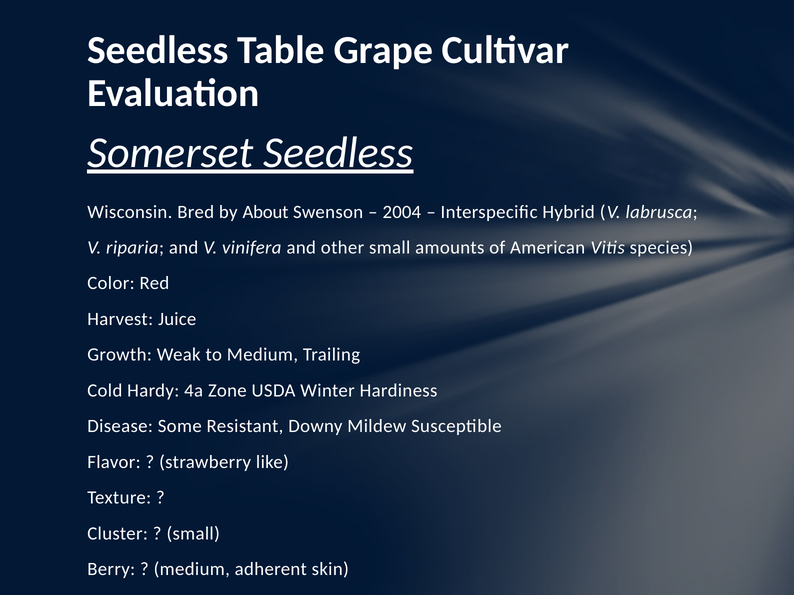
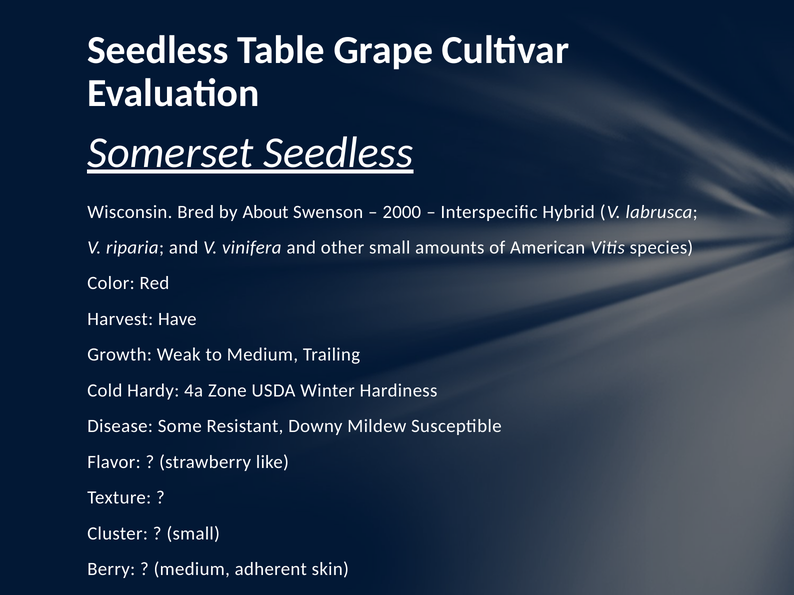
2004: 2004 -> 2000 (402, 212)
Juice: Juice -> Have (177, 319)
